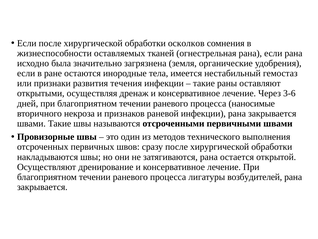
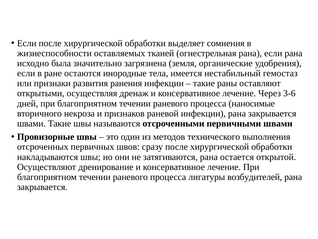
осколков: осколков -> выделяет (186, 43)
течения: течения -> ранения (126, 83)
